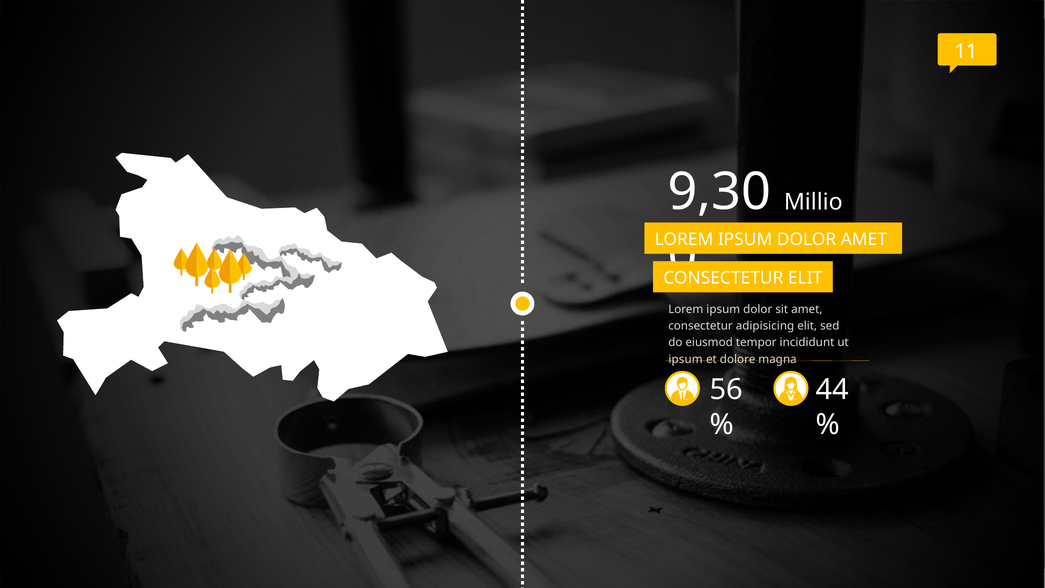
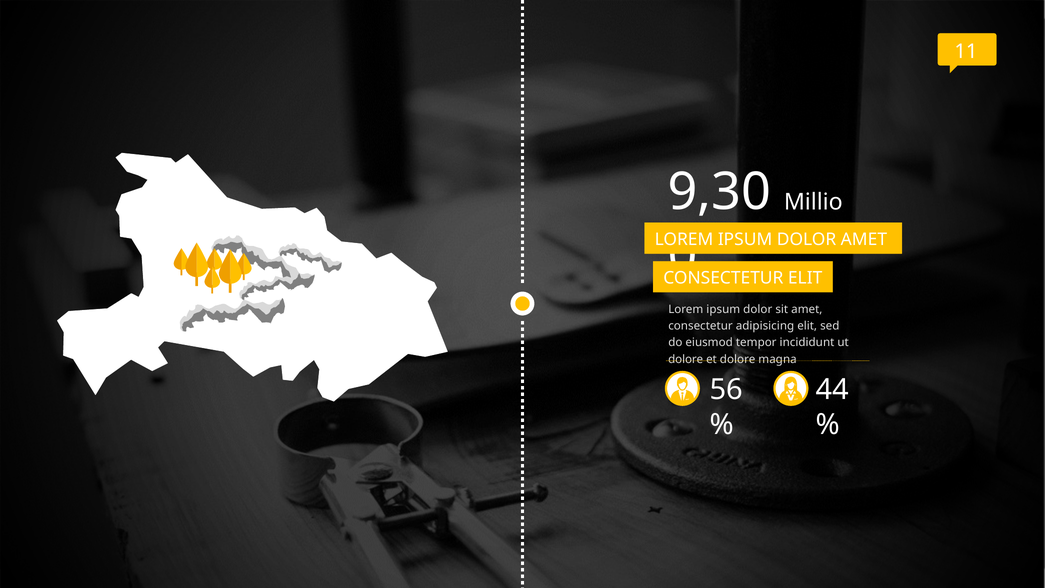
ipsum: ipsum -> dolore (686, 359)
